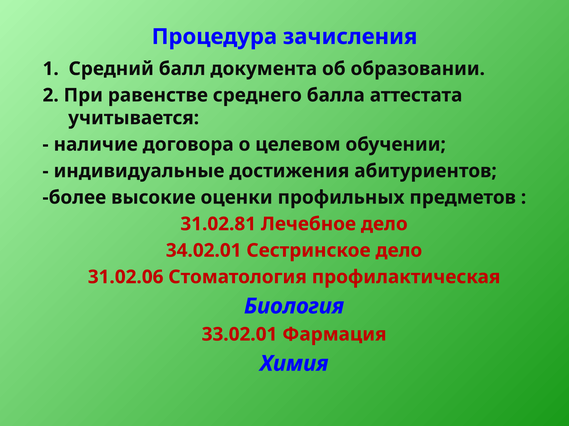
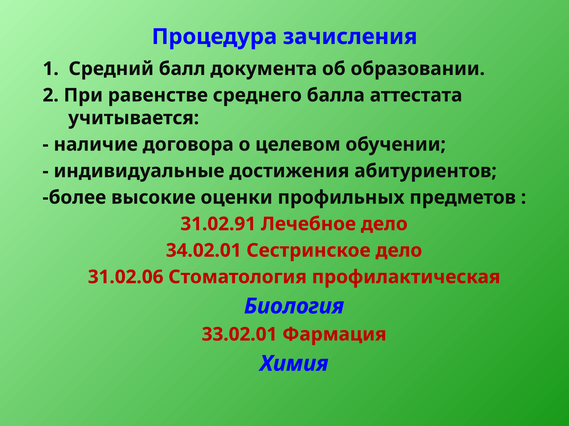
31.02.81: 31.02.81 -> 31.02.91 (218, 224)
